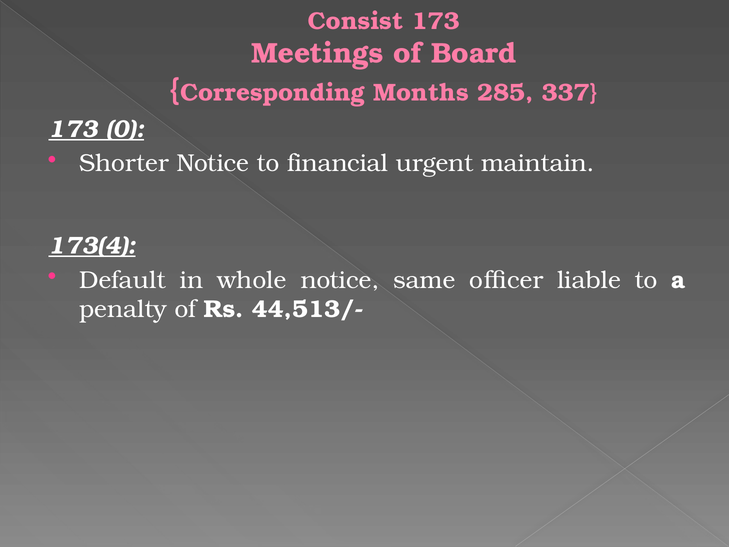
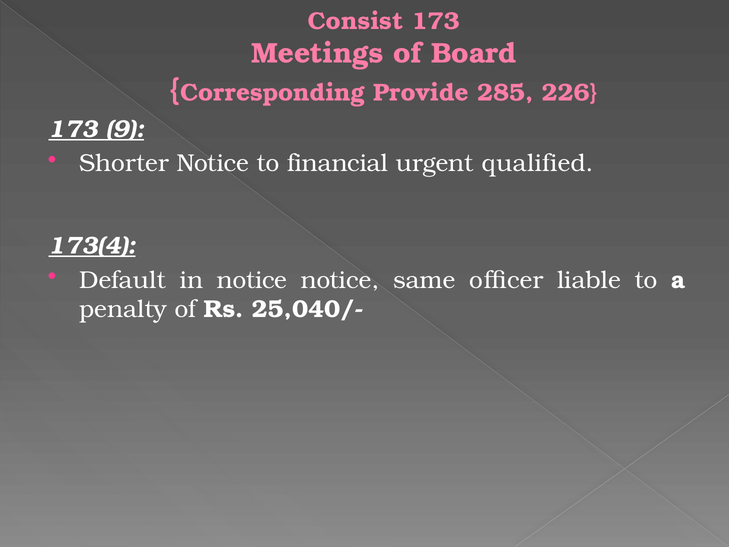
Months: Months -> Provide (421, 93)
337: 337 -> 226 (570, 93)
0: 0 -> 9 (125, 129)
maintain: maintain -> qualified (538, 163)
in whole: whole -> notice (252, 280)
44,513/-: 44,513/- -> 25,040/- (308, 309)
